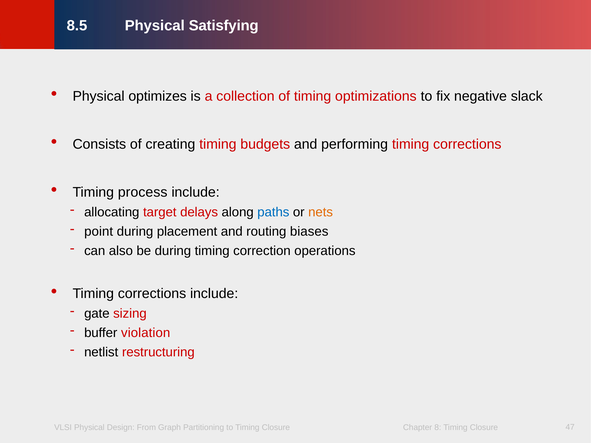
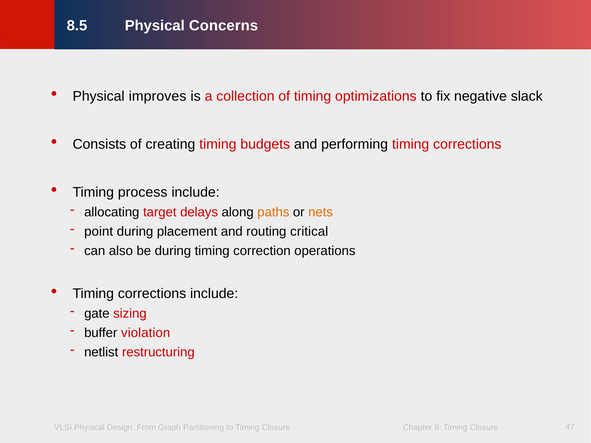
Satisfying: Satisfying -> Concerns (224, 26)
optimizes: optimizes -> improves (158, 96)
paths colour: blue -> orange (273, 212)
biases: biases -> critical (309, 232)
